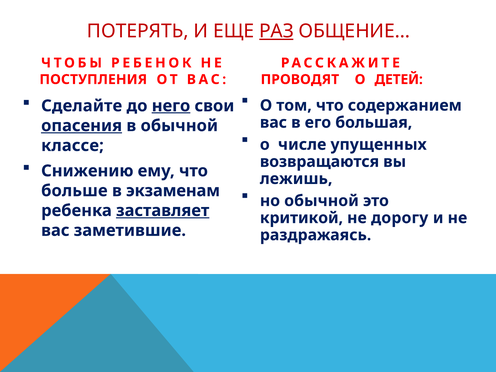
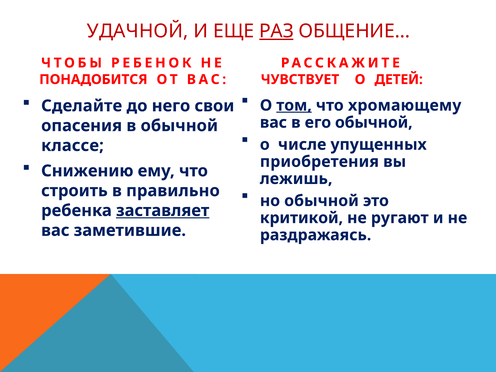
ПОТЕРЯТЬ: ПОТЕРЯТЬ -> УДАЧНОЙ (138, 31)
ПОСТУПЛЕНИЯ: ПОСТУПЛЕНИЯ -> ПОНАДОБИТСЯ (93, 79)
ПРОВОДЯТ: ПРОВОДЯТ -> ЧУВСТВУЕТ (300, 79)
том underline: none -> present (294, 105)
содержанием: содержанием -> хромающему (405, 105)
него underline: present -> none (171, 106)
его большая: большая -> обычной (374, 123)
опасения underline: present -> none (82, 126)
возвращаются: возвращаются -> приобретения (319, 162)
больше: больше -> строить (74, 191)
экзаменам: экзаменам -> правильно (173, 191)
дорогу: дорогу -> ругают (400, 218)
